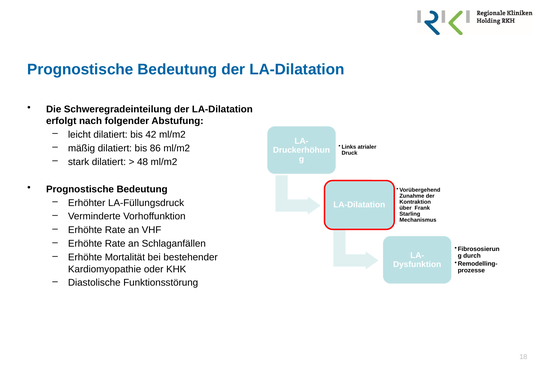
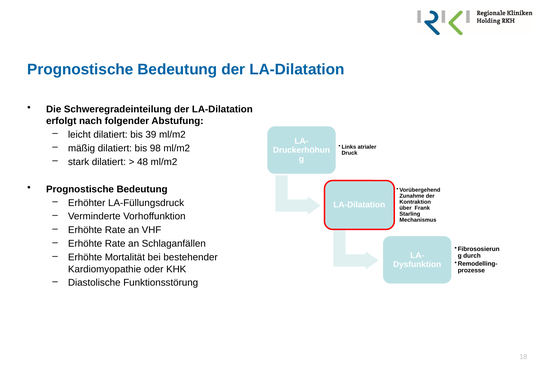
42: 42 -> 39 (151, 134)
86: 86 -> 98 (155, 148)
